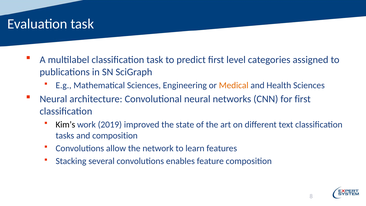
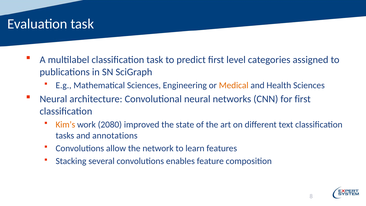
Kim’s colour: black -> orange (65, 124)
2019: 2019 -> 2080 (110, 124)
and composition: composition -> annotations (115, 135)
